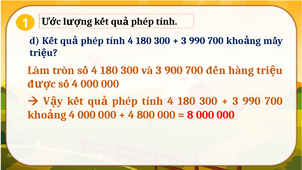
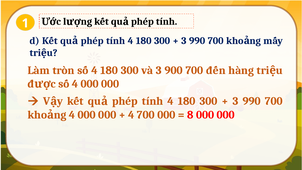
4 800: 800 -> 700 (146, 115)
